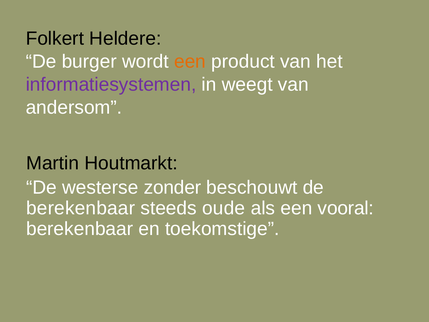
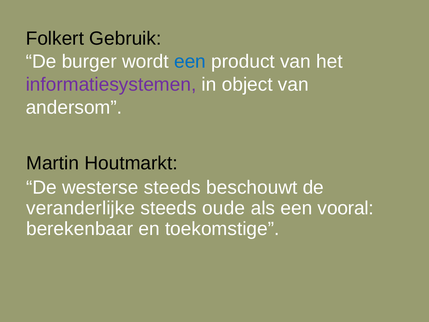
Heldere: Heldere -> Gebruik (125, 39)
een colour: orange -> blue (190, 62)
weegt: weegt -> object (247, 84)
westerse zonder: zonder -> steeds (172, 187)
berekenbaar: berekenbaar -> veranderlijke (81, 208)
